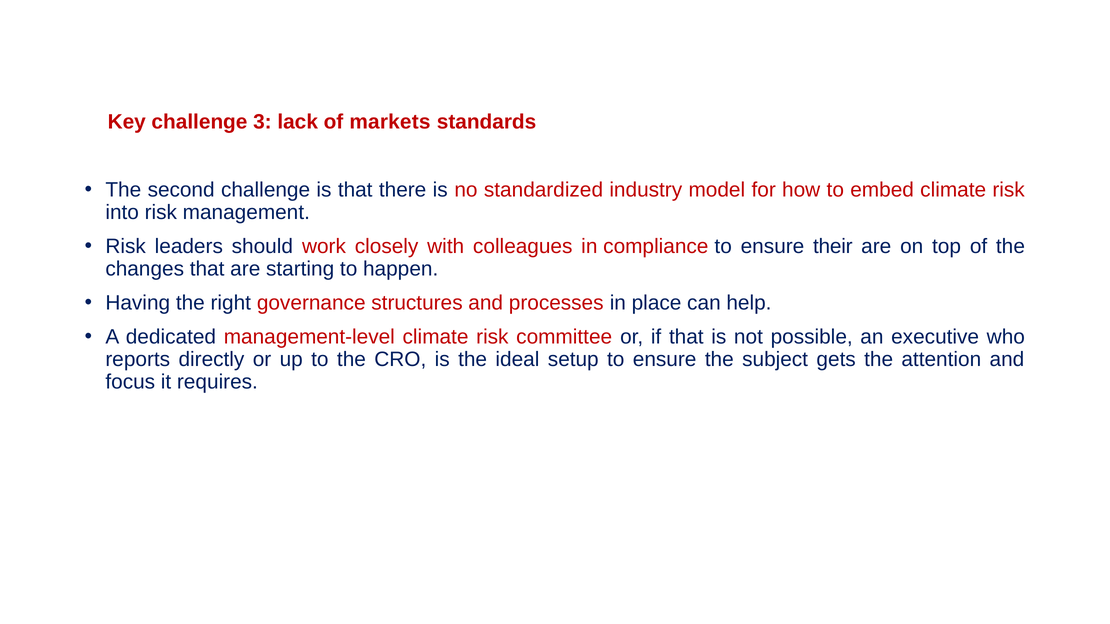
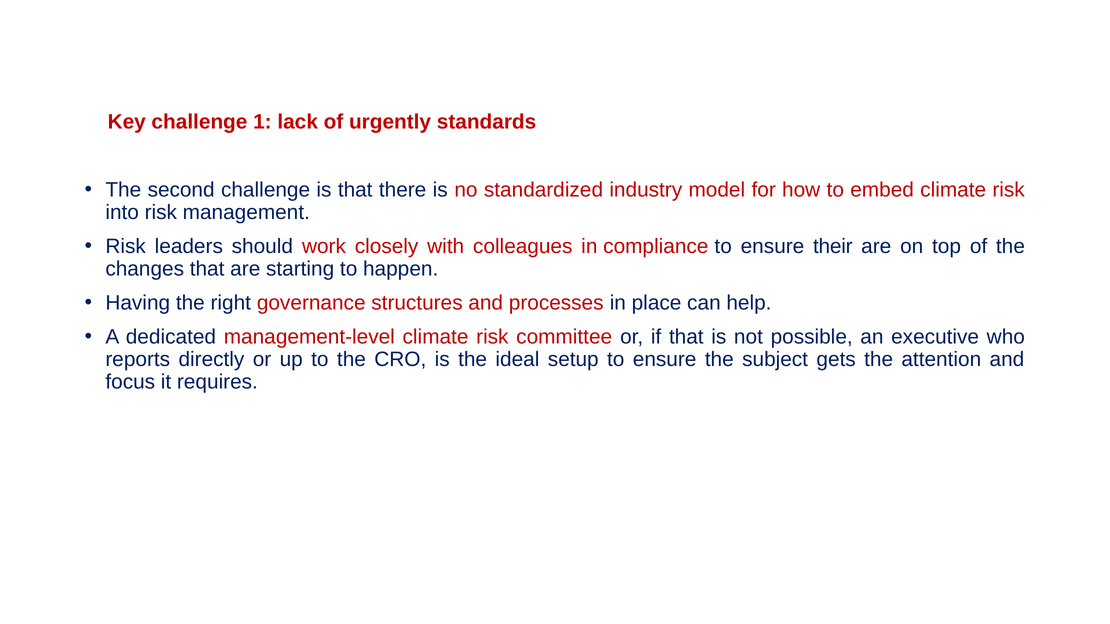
3: 3 -> 1 (262, 122)
markets: markets -> urgently (390, 122)
